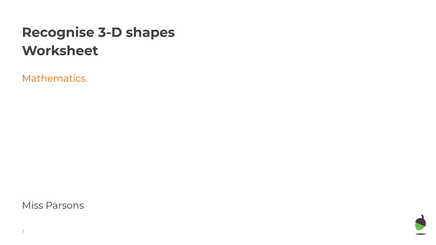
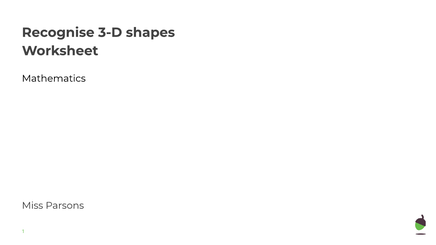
Mathematics colour: orange -> black (54, 79)
